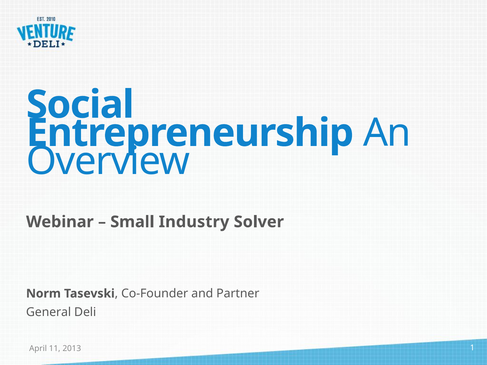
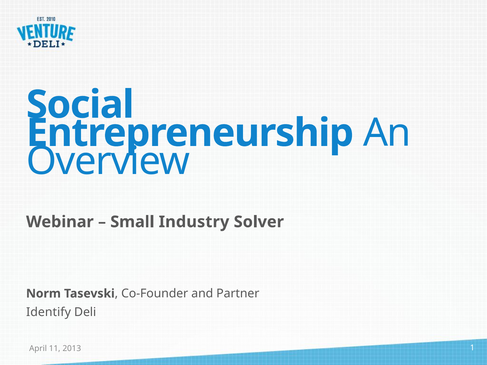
General: General -> Identify (48, 312)
